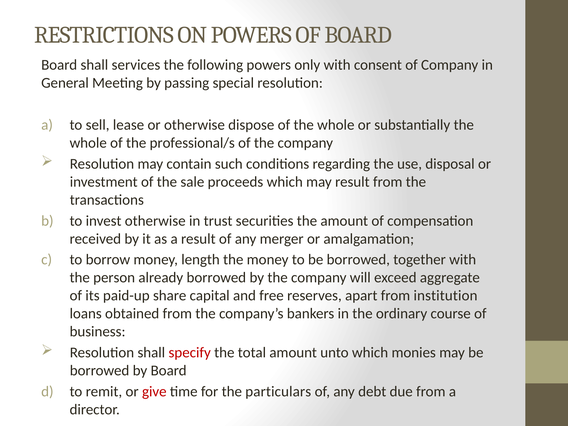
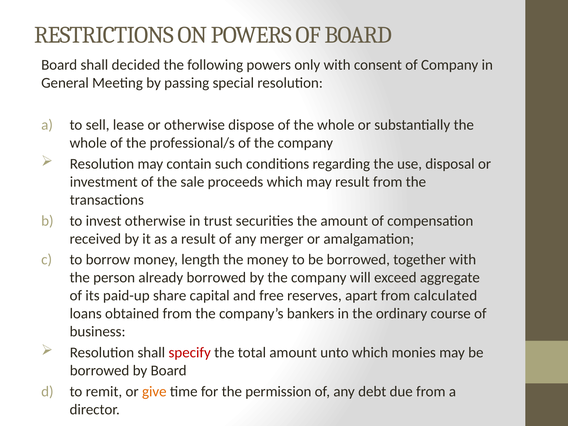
services: services -> decided (136, 65)
institution: institution -> calculated (446, 296)
give colour: red -> orange (154, 392)
particulars: particulars -> permission (278, 392)
